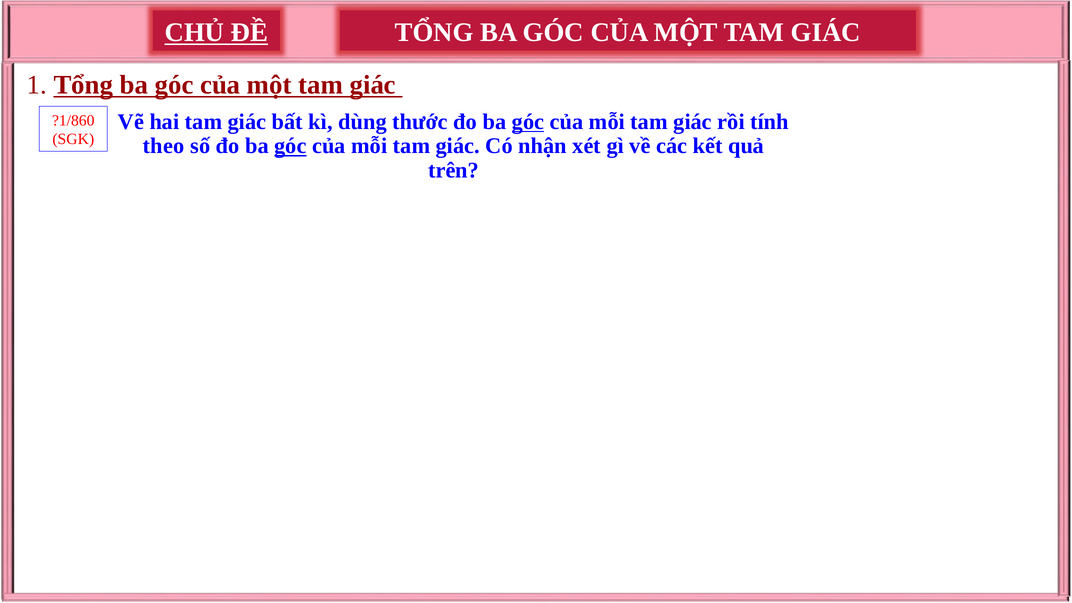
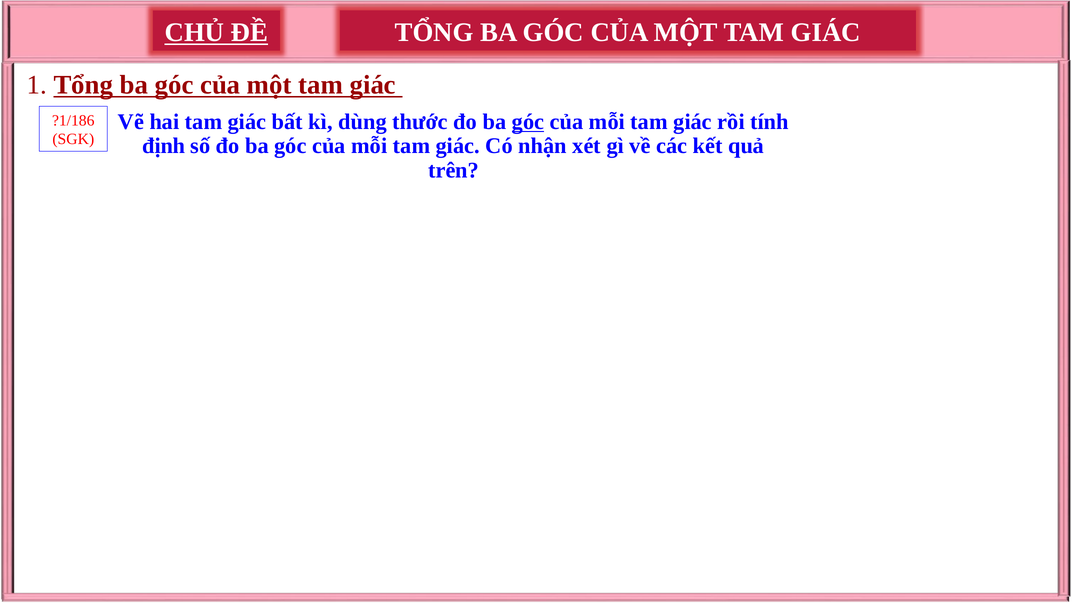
?1/860: ?1/860 -> ?1/186 (73, 121)
theo: theo -> định (164, 146)
góc underline: present -> none (290, 146)
